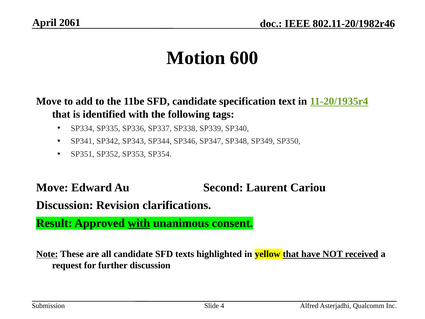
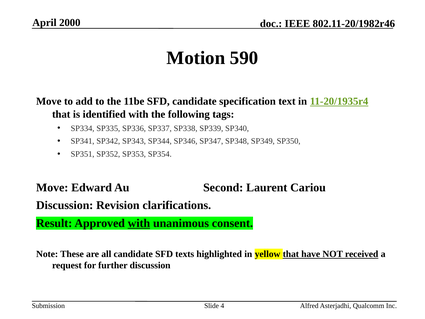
2061: 2061 -> 2000 (70, 23)
600: 600 -> 590 (244, 58)
Note underline: present -> none (47, 254)
